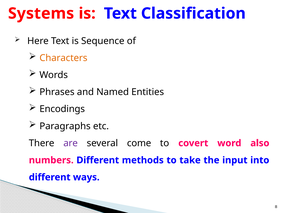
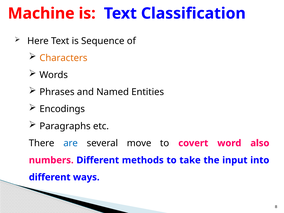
Systems: Systems -> Machine (41, 13)
are colour: purple -> blue (71, 143)
come: come -> move (139, 143)
